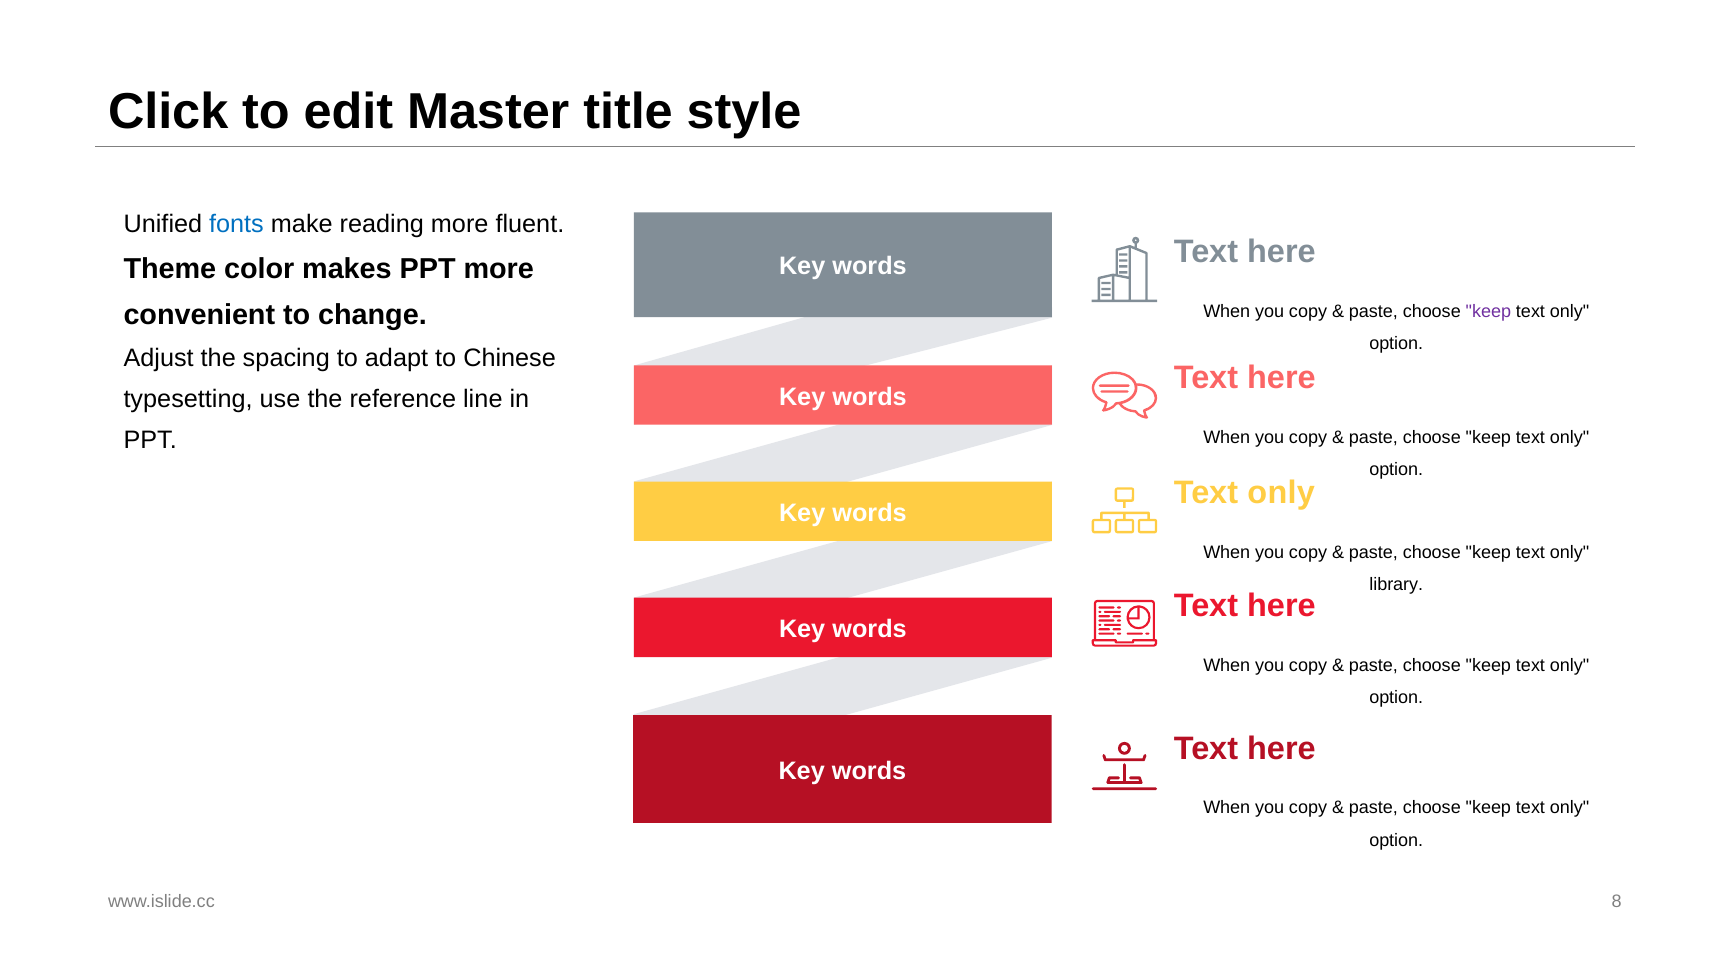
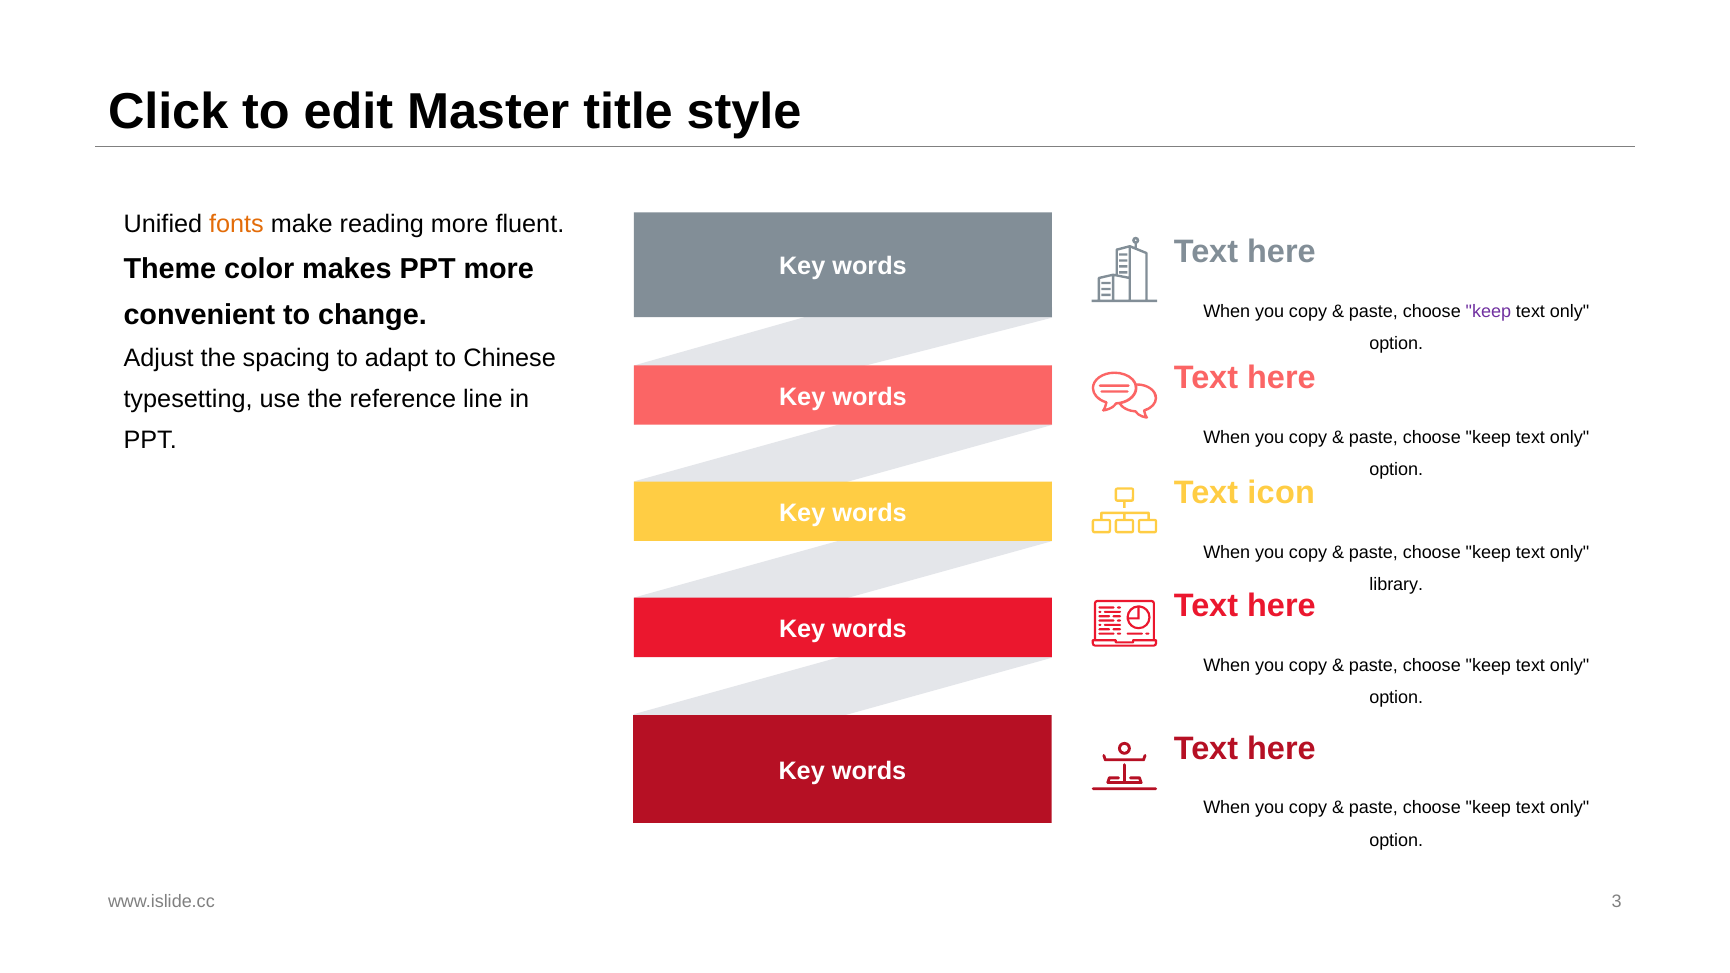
fonts colour: blue -> orange (236, 224)
only: only -> icon (1281, 493)
8: 8 -> 3 (1617, 901)
